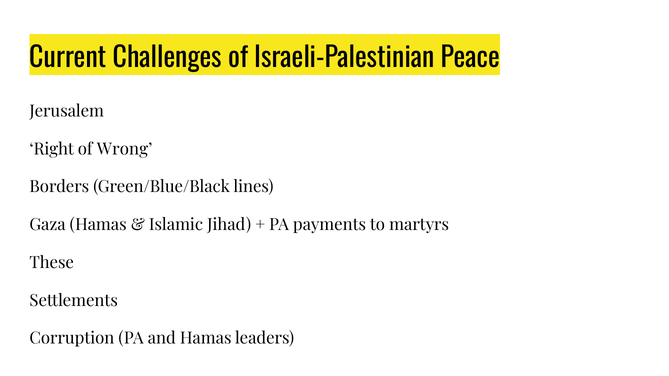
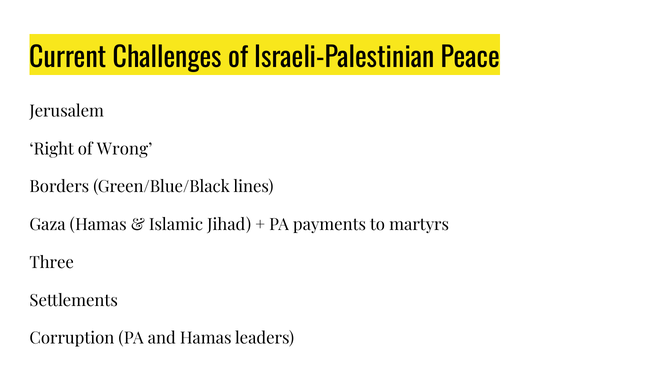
These: These -> Three (52, 263)
